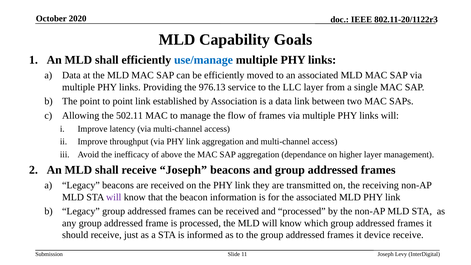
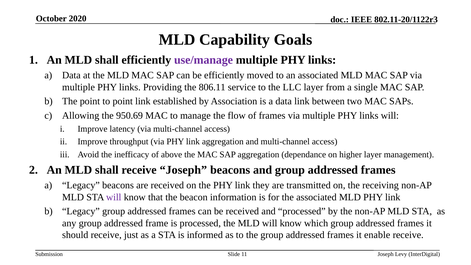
use/manage colour: blue -> purple (204, 60)
976.13: 976.13 -> 806.11 (212, 87)
502.11: 502.11 -> 950.69 (129, 116)
device: device -> enable (377, 235)
